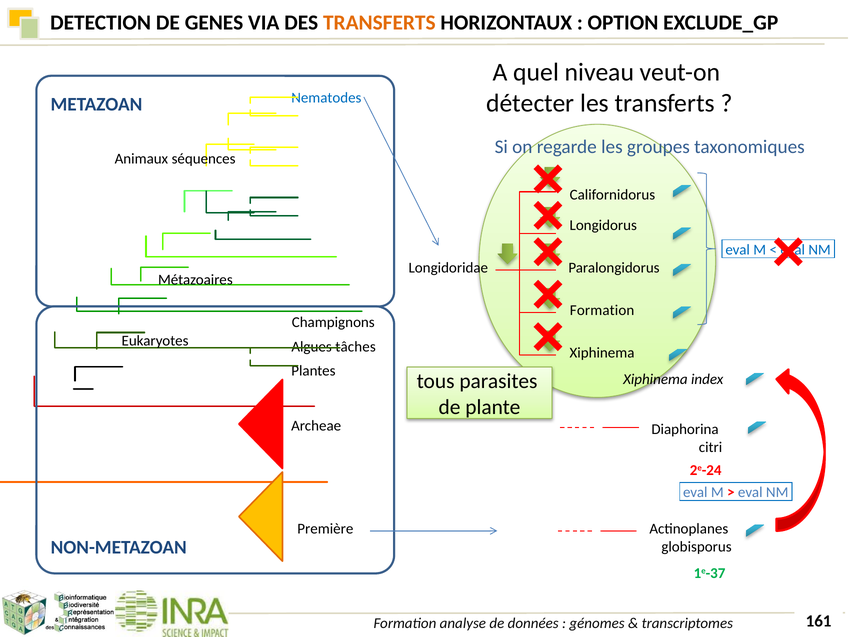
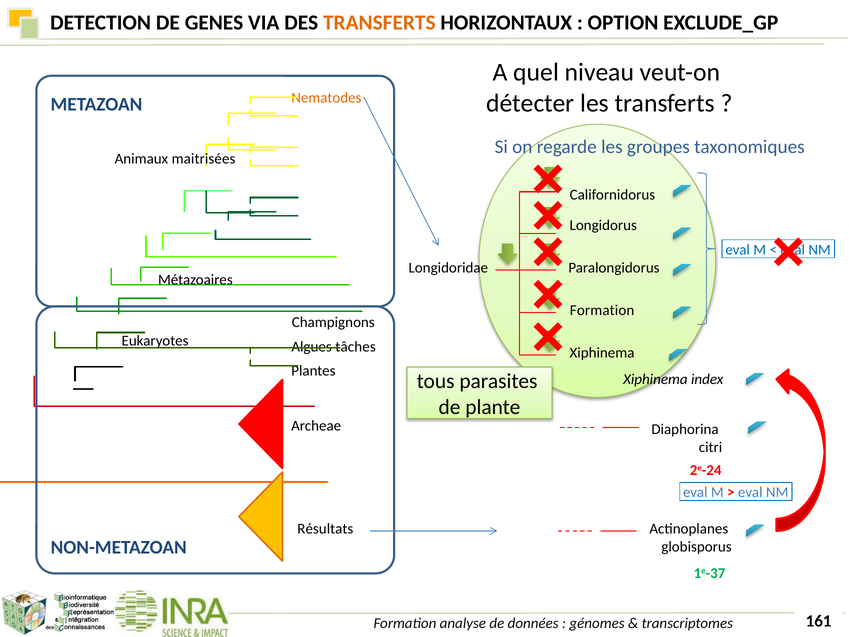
Nematodes colour: blue -> orange (326, 98)
séquences: séquences -> maitrisées (204, 159)
Première: Première -> Résultats (325, 528)
